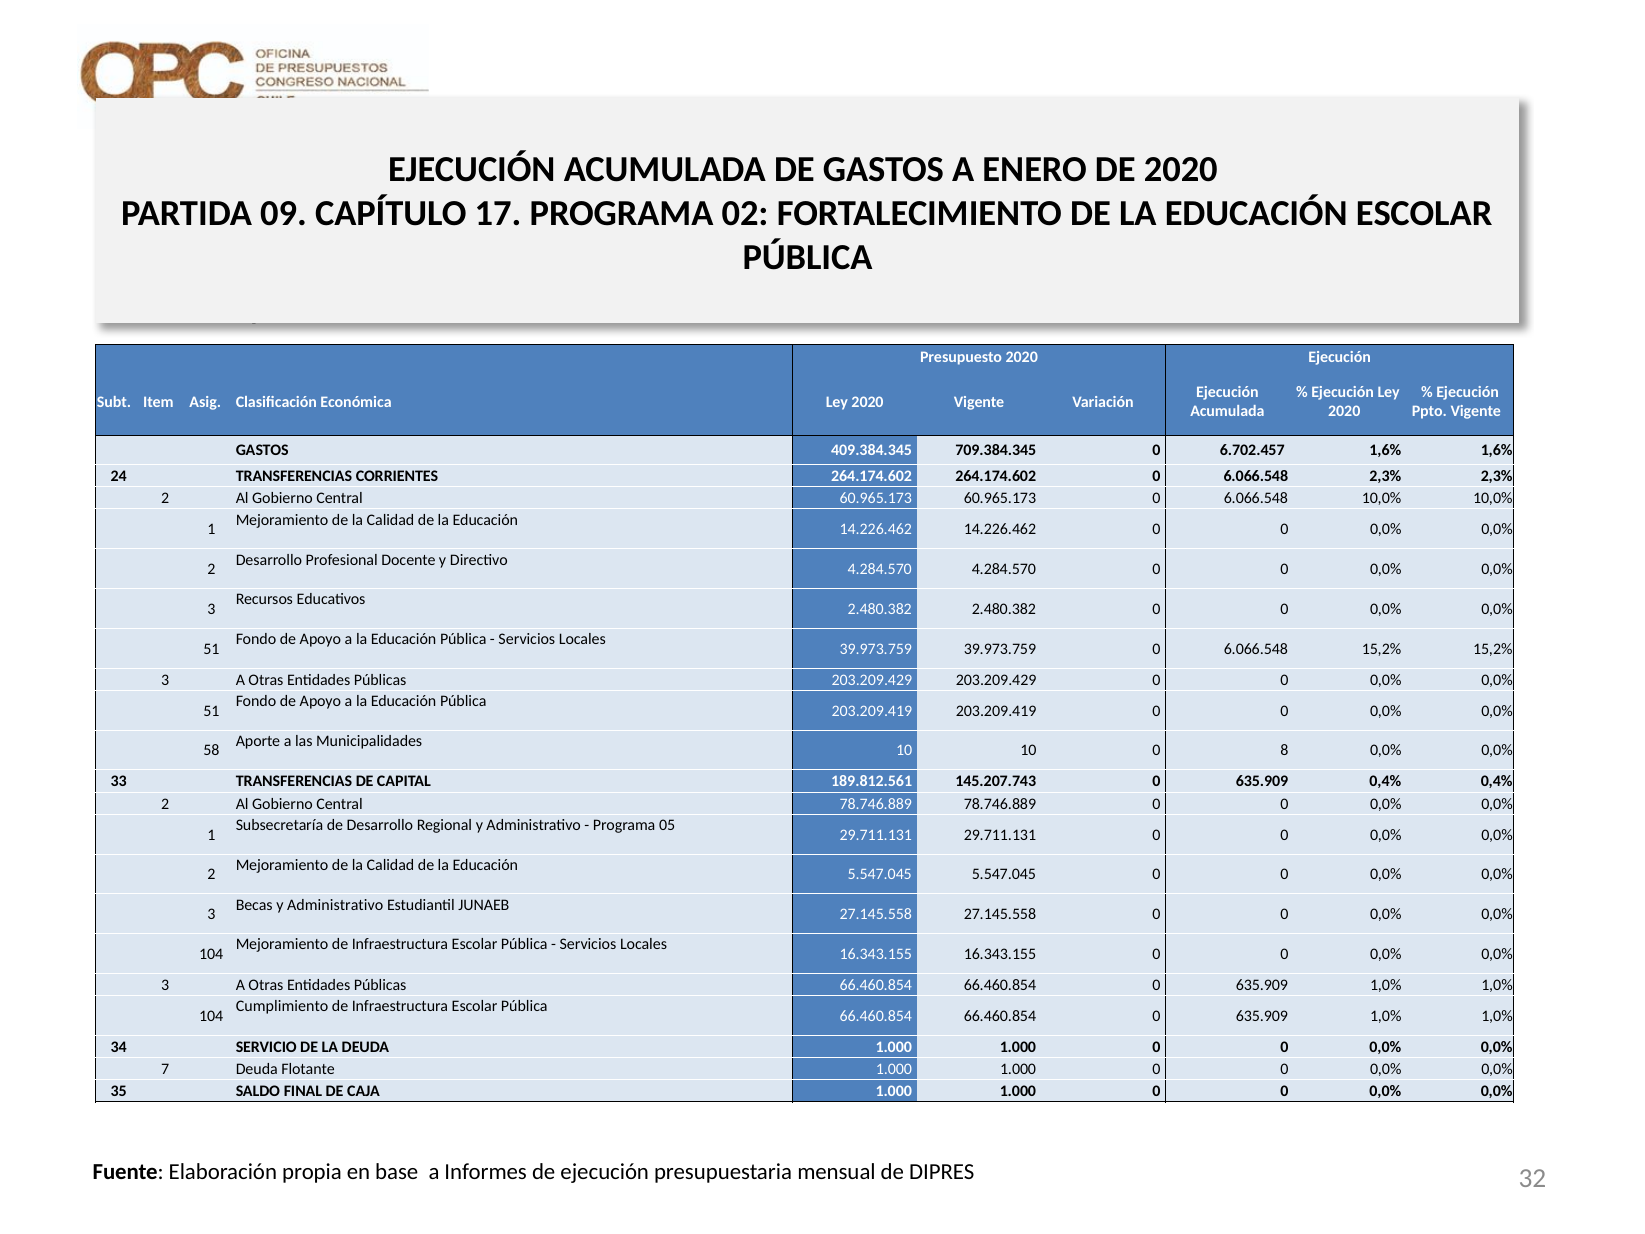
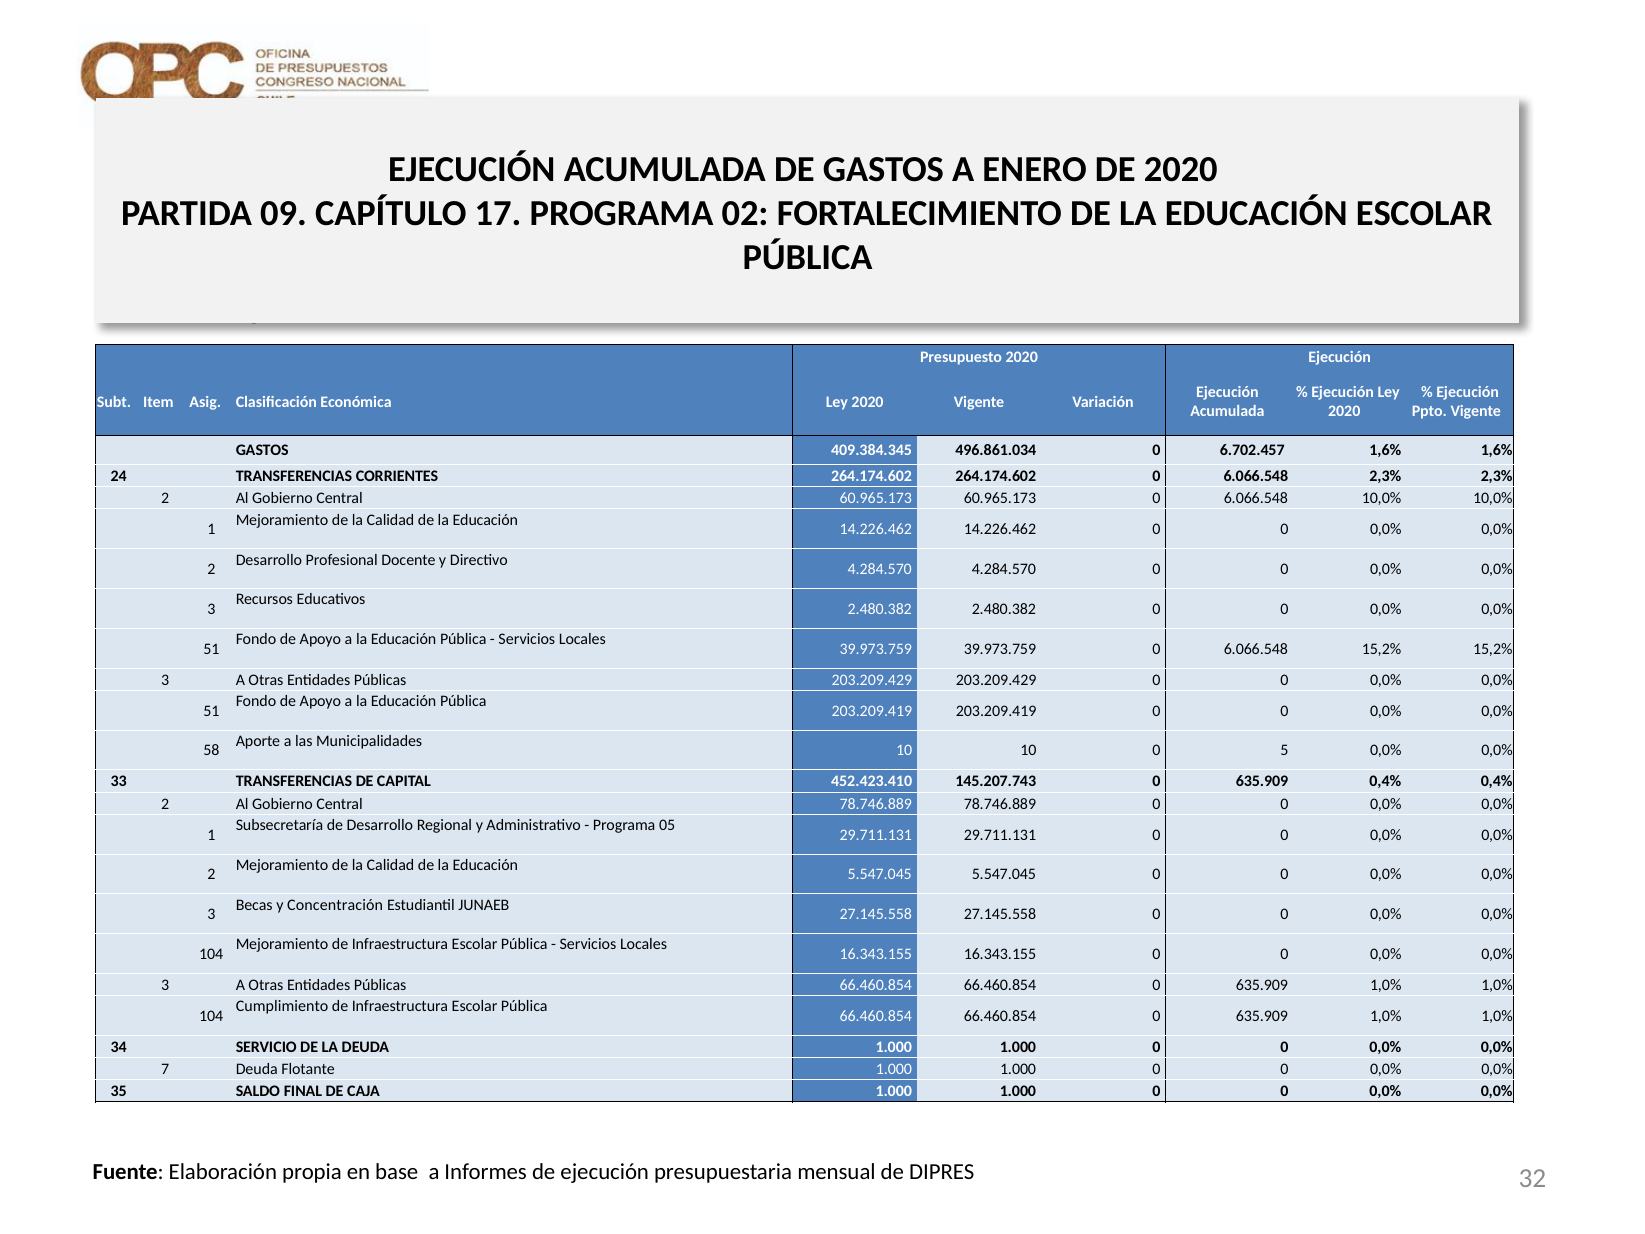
709.384.345: 709.384.345 -> 496.861.034 (996, 451)
8: 8 -> 5 (1284, 751)
189.812.561: 189.812.561 -> 452.423.410 (872, 781)
Becas y Administrativo: Administrativo -> Concentración (335, 905)
